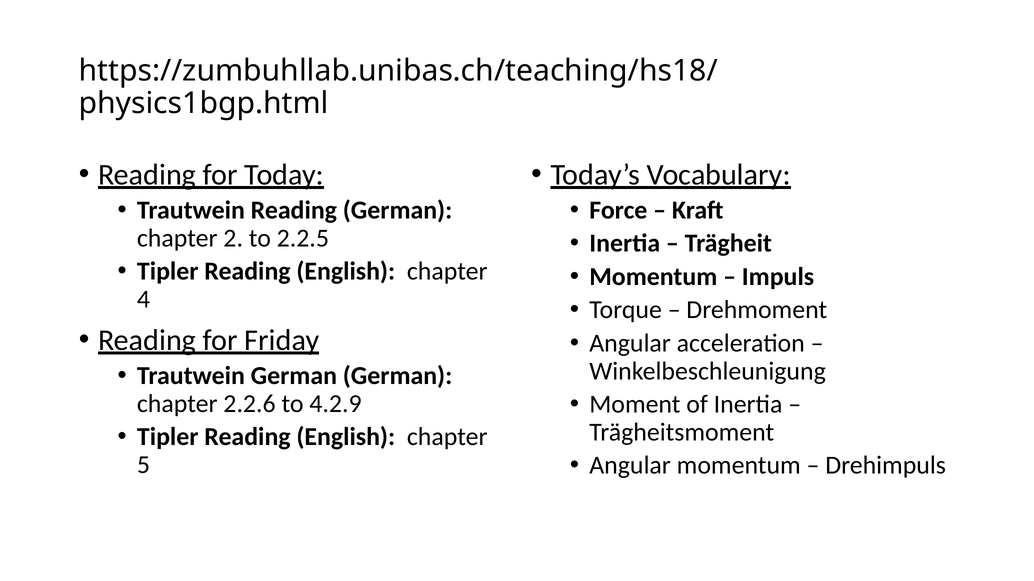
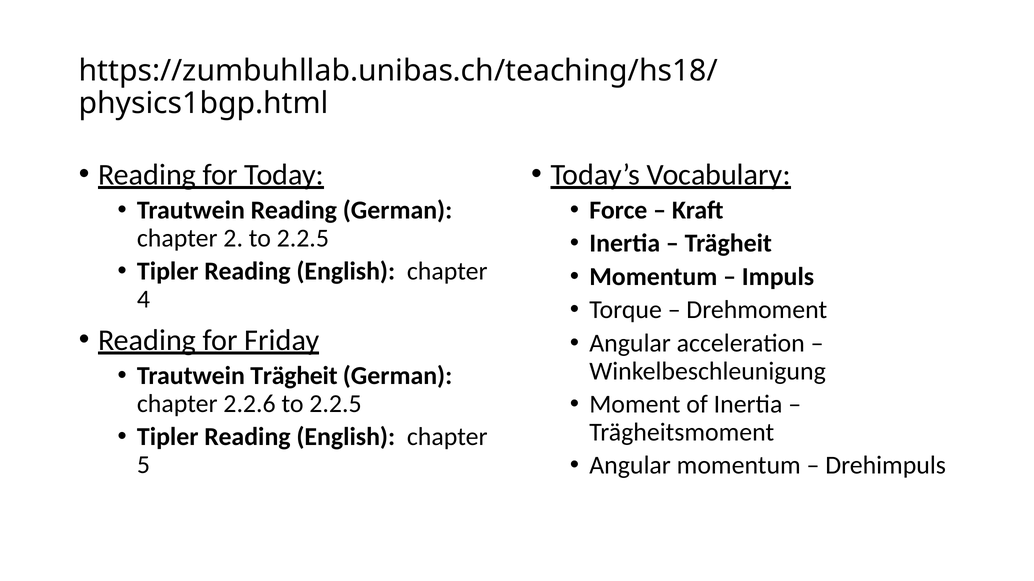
Trautwein German: German -> Trägheit (294, 376)
2.2.6 to 4.2.9: 4.2.9 -> 2.2.5 (335, 404)
